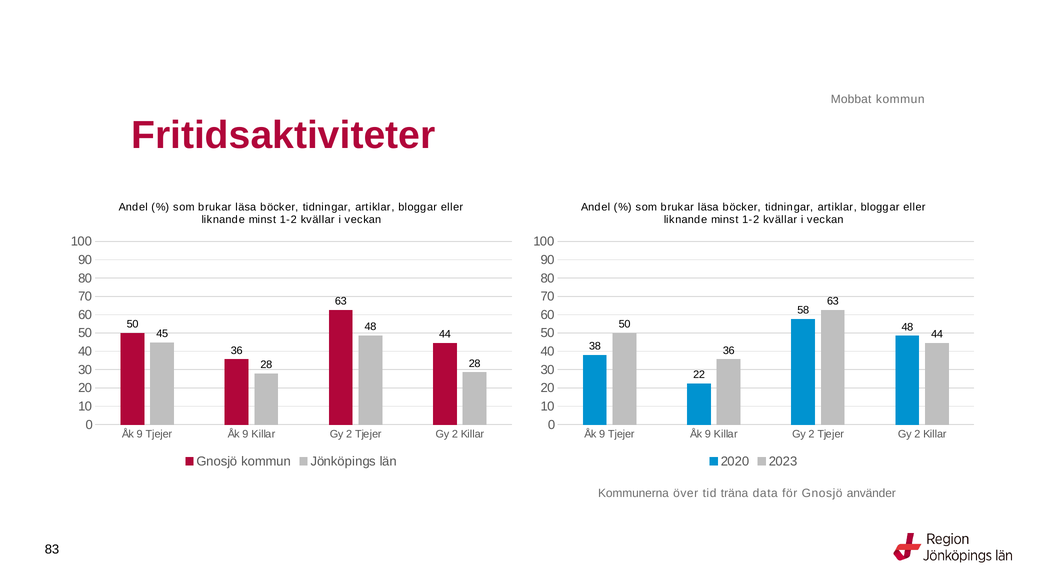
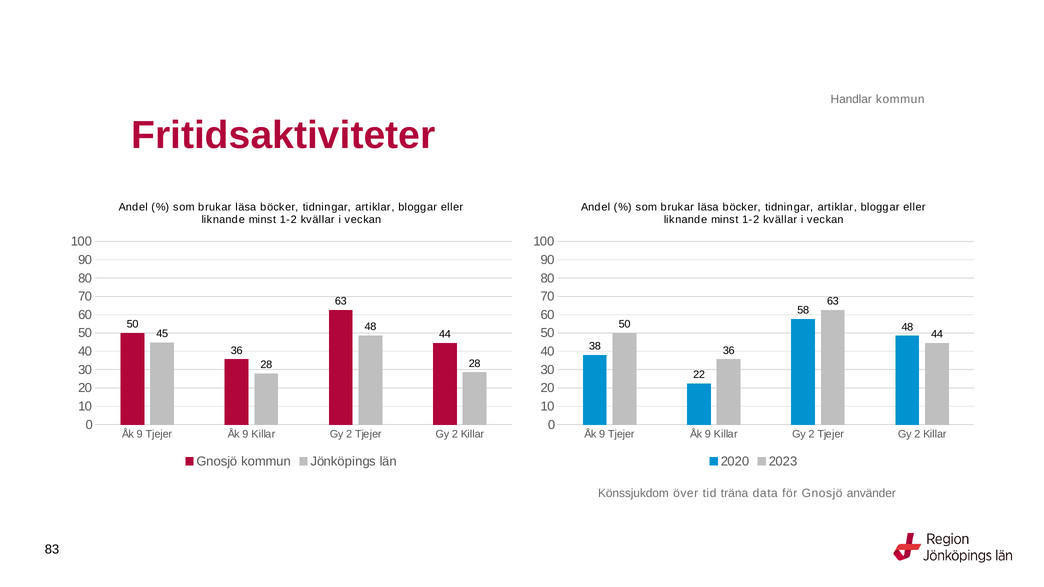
Mobbat: Mobbat -> Handlar (851, 99)
Kommunerna: Kommunerna -> Könssjukdom (633, 494)
